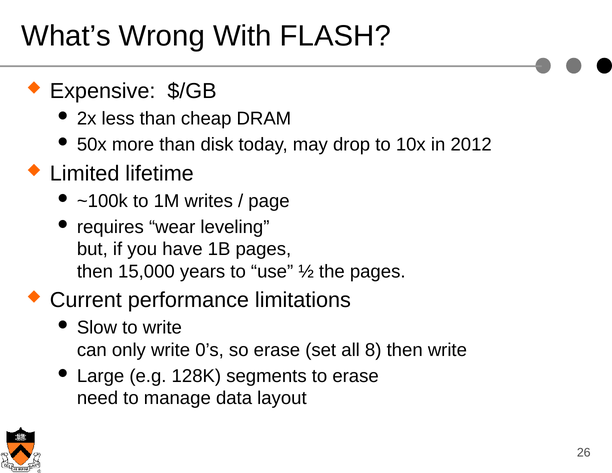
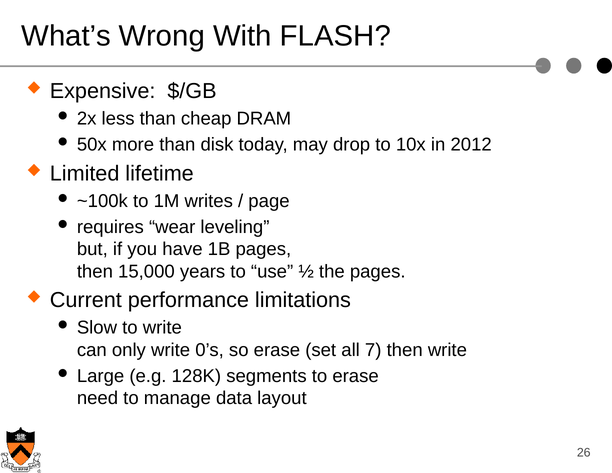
8: 8 -> 7 (373, 350)
